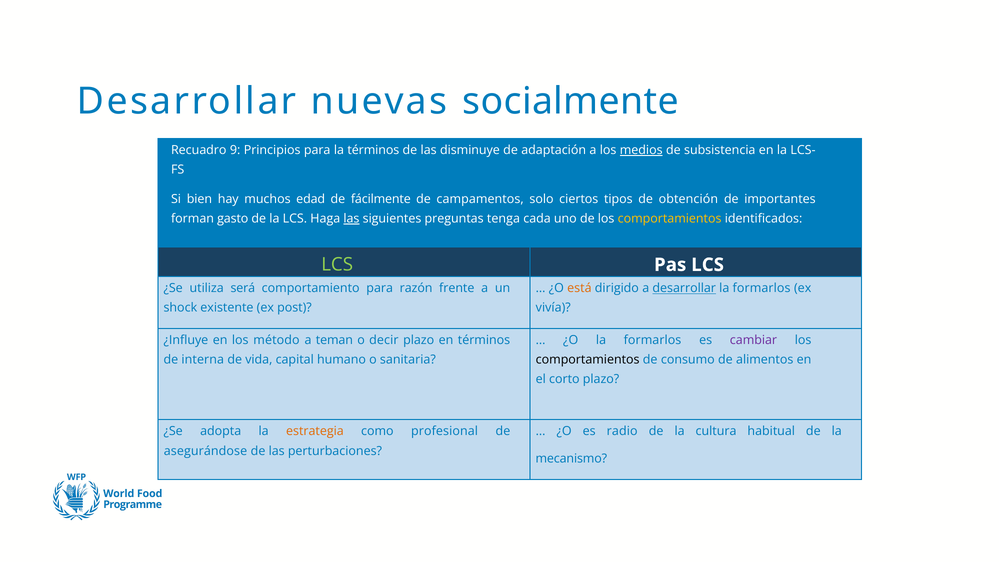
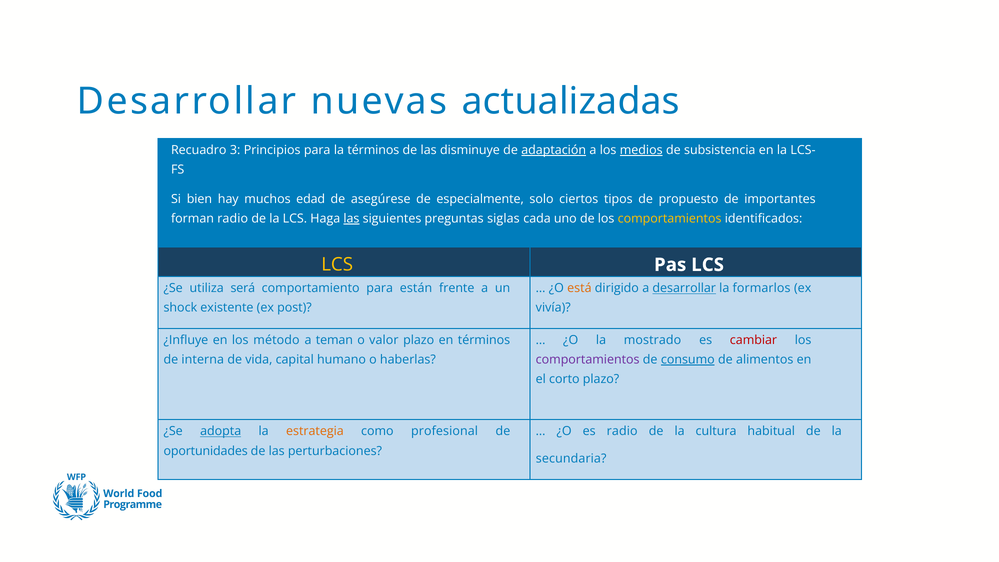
socialmente: socialmente -> actualizadas (571, 101)
9: 9 -> 3 (235, 150)
adaptación underline: none -> present (554, 150)
fácilmente: fácilmente -> asegúrese (381, 199)
campamentos: campamentos -> especialmente (480, 199)
obtención: obtención -> propuesto (689, 199)
forman gasto: gasto -> radio (233, 219)
tenga: tenga -> siglas (503, 219)
LCS colour: light green -> yellow (337, 265)
razón: razón -> están (416, 288)
decir: decir -> valor (384, 340)
¿O la formarlos: formarlos -> mostrado (652, 340)
cambiar colour: purple -> red (753, 340)
sanitaria: sanitaria -> haberlas (408, 360)
comportamientos colour: black -> purple (588, 360)
consumo underline: none -> present (688, 360)
adopta underline: none -> present (221, 431)
asegurándose: asegurándose -> oportunidades (206, 451)
mecanismo: mecanismo -> secundaria (571, 459)
